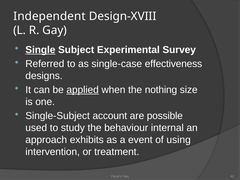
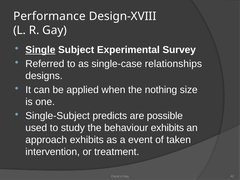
Independent: Independent -> Performance (49, 16)
effectiveness: effectiveness -> relationships (173, 64)
applied underline: present -> none (83, 90)
account: account -> predicts (110, 116)
behaviour internal: internal -> exhibits (167, 128)
using: using -> taken (179, 140)
